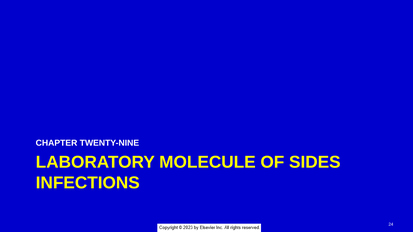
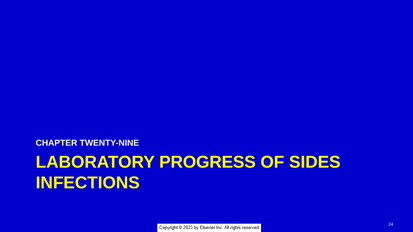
MOLECULE: MOLECULE -> PROGRESS (208, 162)
